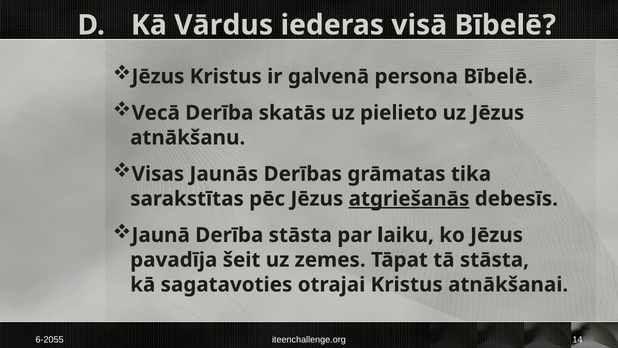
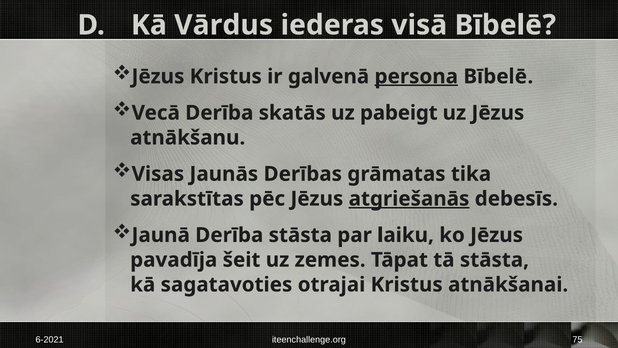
persona underline: none -> present (416, 76)
pielieto: pielieto -> pabeigt (399, 113)
6-2055: 6-2055 -> 6-2021 (50, 340)
14: 14 -> 75 (577, 340)
